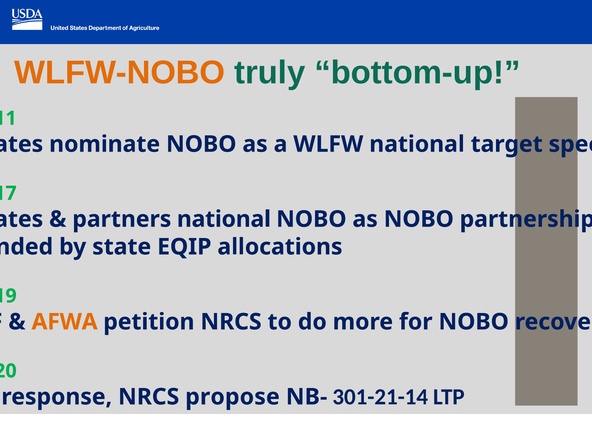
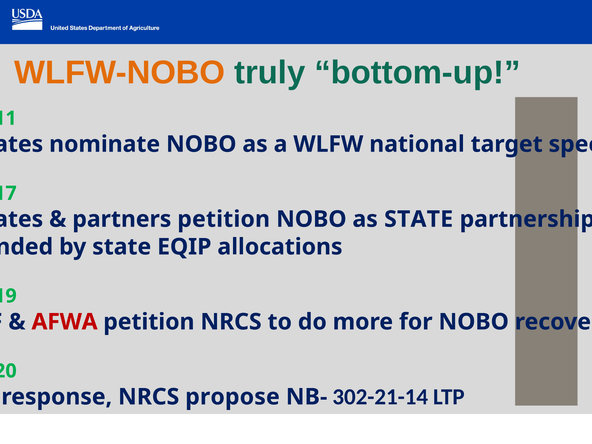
partners national: national -> petition (224, 219)
as NOBO: NOBO -> STATE (419, 219)
AFWA colour: orange -> red (65, 322)
301-21-14: 301-21-14 -> 302-21-14 (380, 397)
